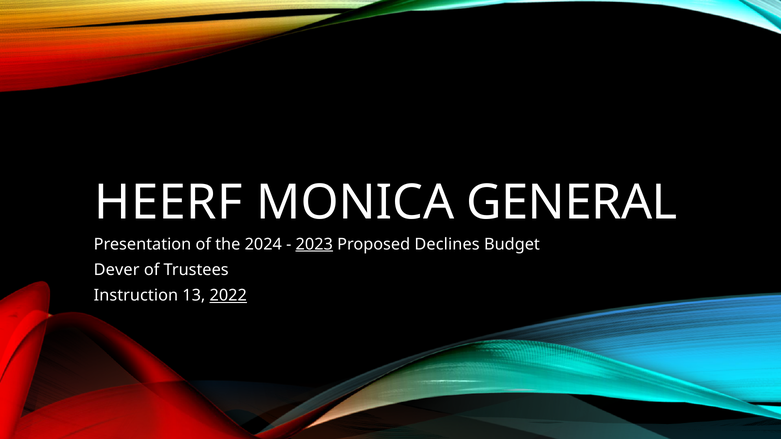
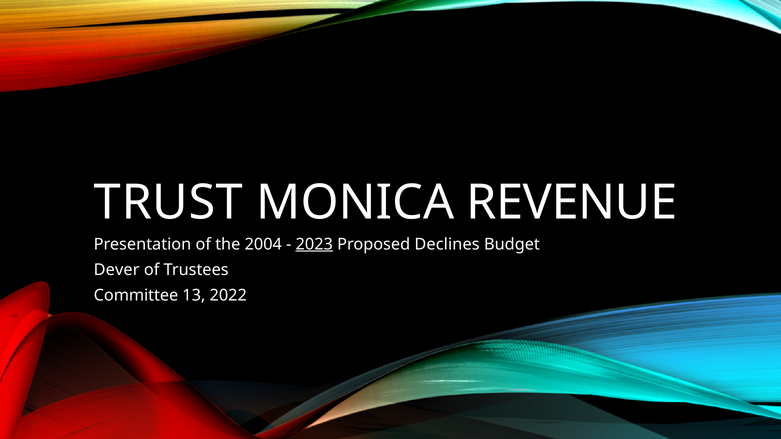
HEERF: HEERF -> TRUST (168, 203)
GENERAL: GENERAL -> REVENUE (572, 203)
2024: 2024 -> 2004 (263, 244)
Instruction: Instruction -> Committee (136, 296)
2022 underline: present -> none (228, 296)
